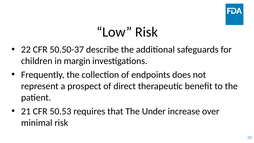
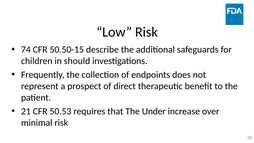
22: 22 -> 74 (26, 50)
50.50-37: 50.50-37 -> 50.50-15 (67, 50)
margin: margin -> should (77, 61)
